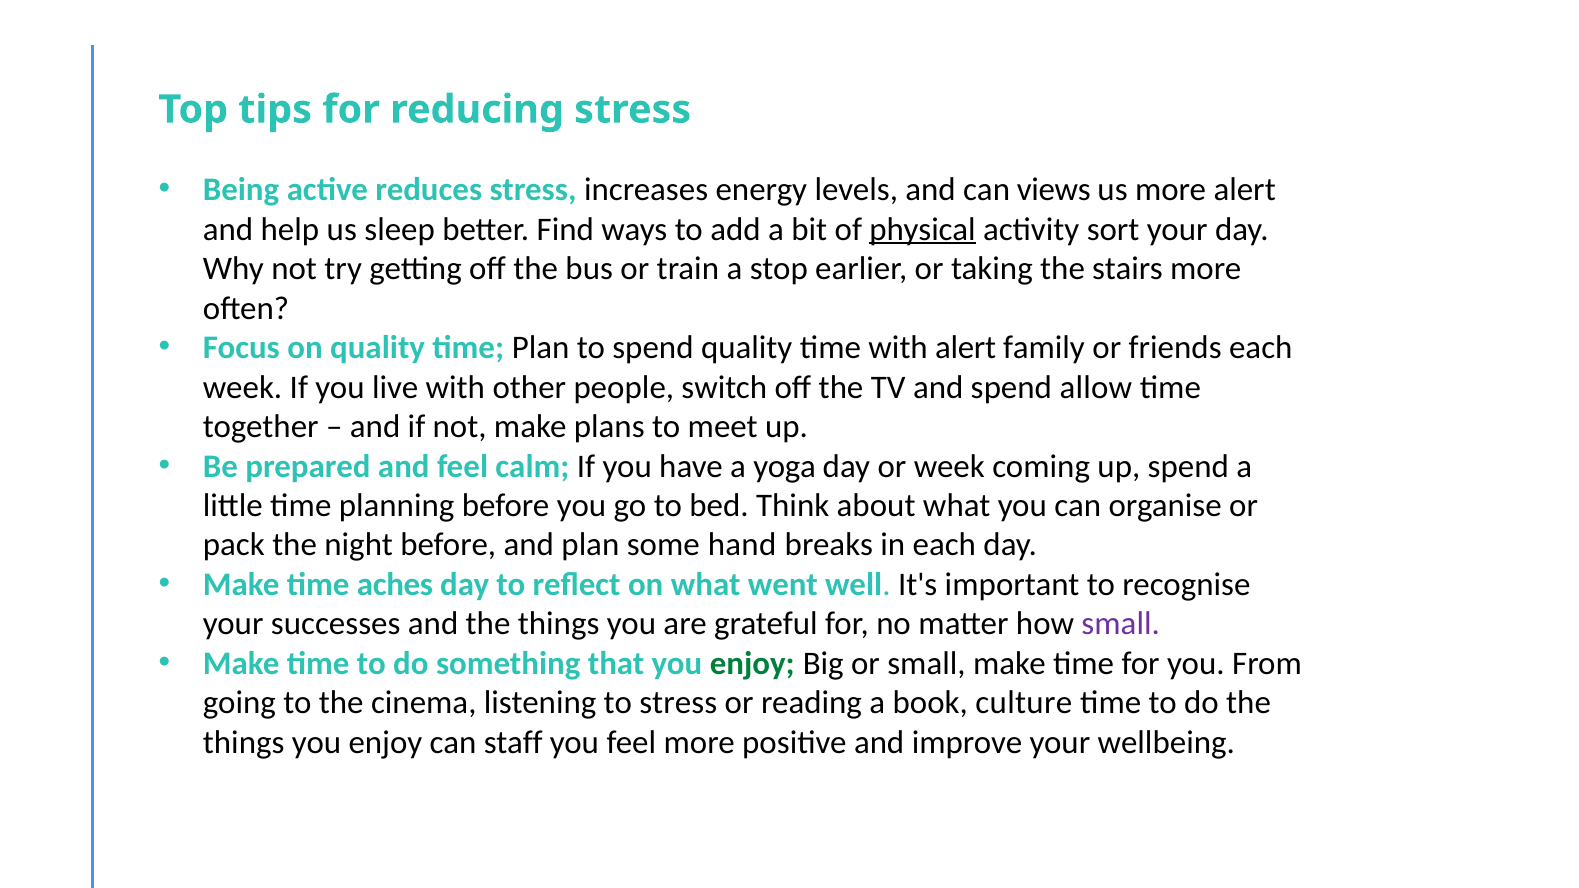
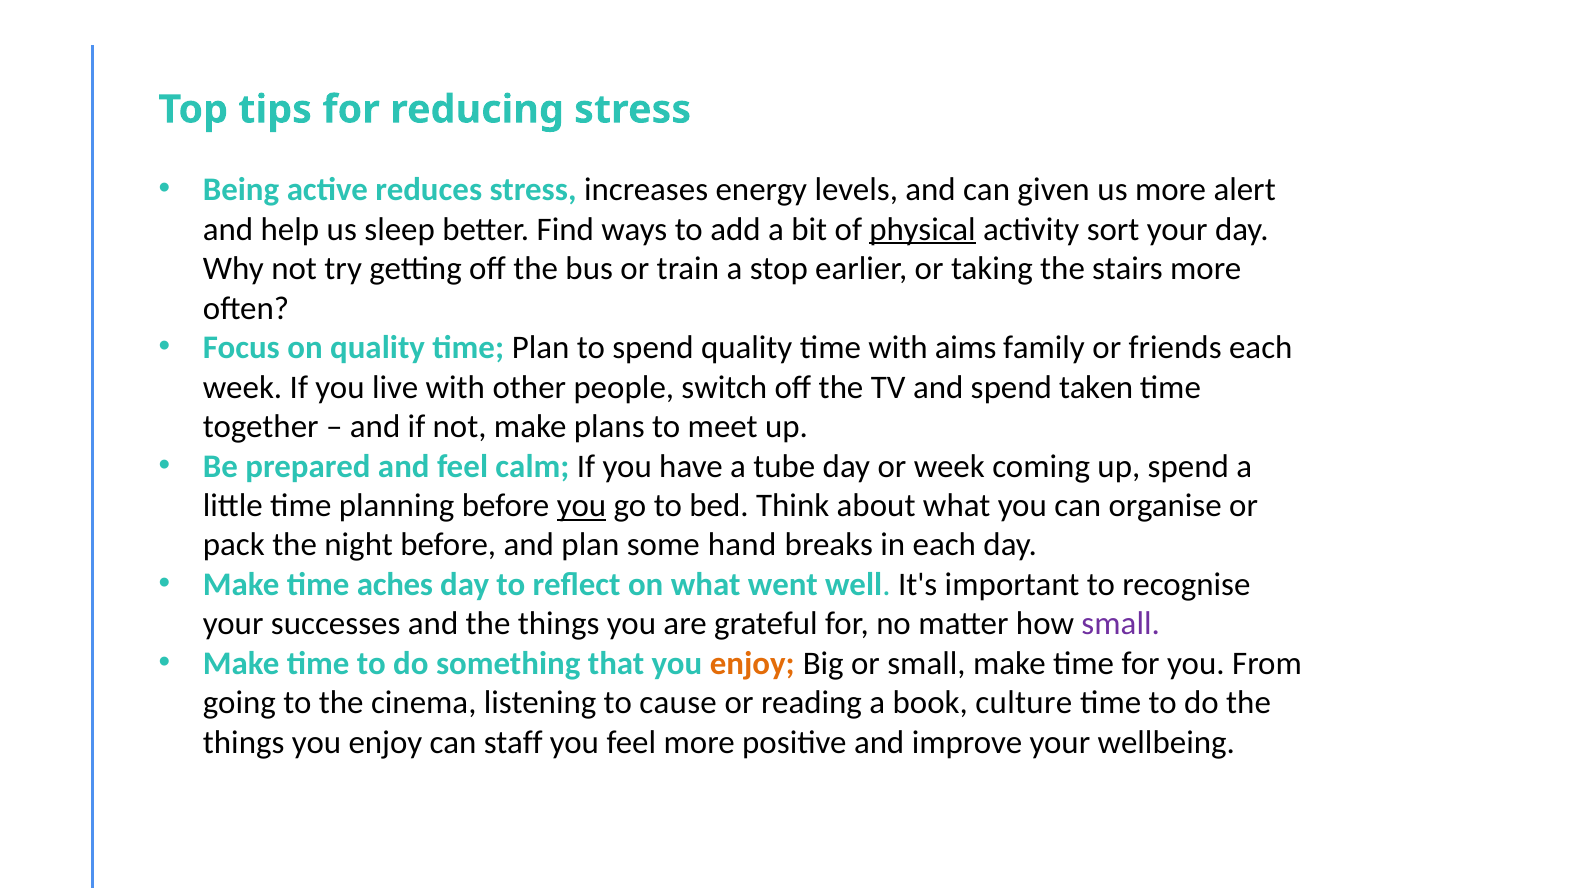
views: views -> given (1054, 190)
with alert: alert -> aims (966, 348)
allow: allow -> taken (1096, 387)
yoga: yoga -> tube (784, 466)
you underline: none -> present (582, 506)
enjoy colour: green -> orange (752, 664)
to stress: stress -> cause (678, 703)
